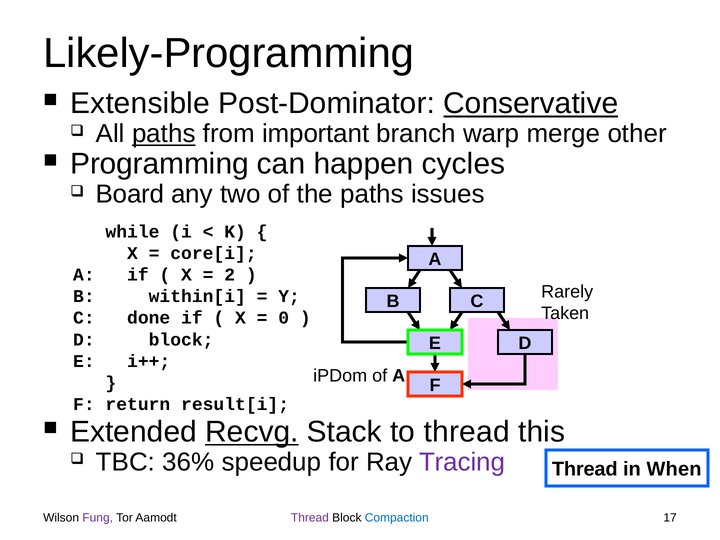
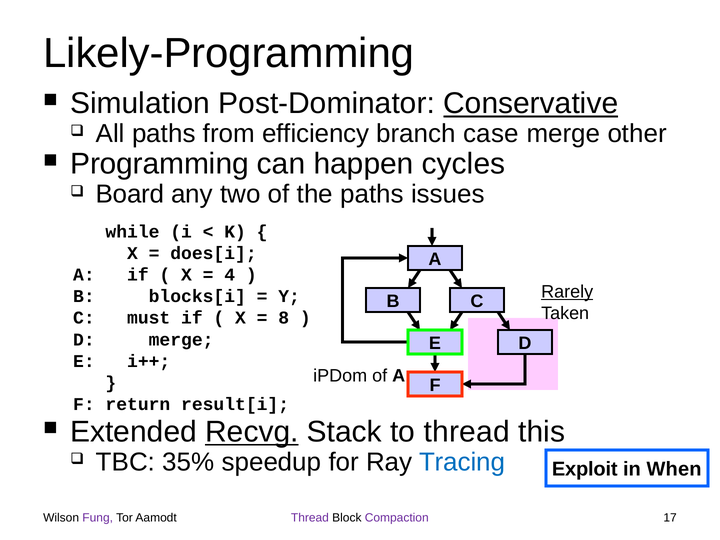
Extensible: Extensible -> Simulation (140, 104)
paths underline: present -> none (164, 134)
important: important -> efficiency (316, 134)
warp: warp -> case (491, 134)
core[i: core[i -> does[i (213, 253)
2: 2 -> 4 (230, 275)
Rarely underline: none -> present (567, 292)
within[i: within[i -> blocks[i (197, 296)
done: done -> must (149, 318)
0: 0 -> 8 (284, 318)
D block: block -> merge (181, 340)
36%: 36% -> 35% (188, 462)
Tracing colour: purple -> blue (462, 462)
Thread: Thread -> Exploit (585, 469)
Compaction colour: blue -> purple (397, 518)
